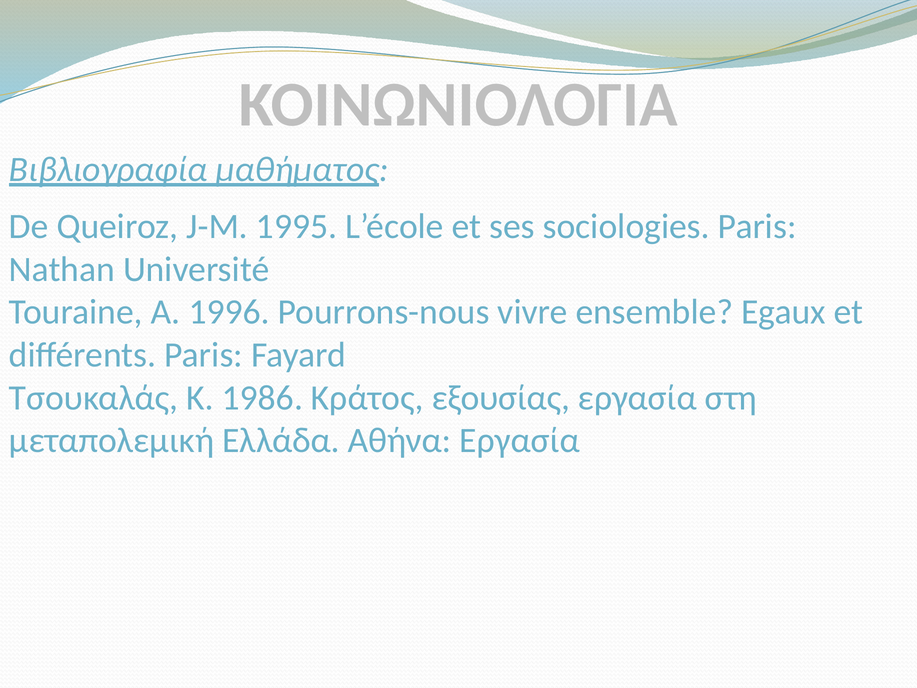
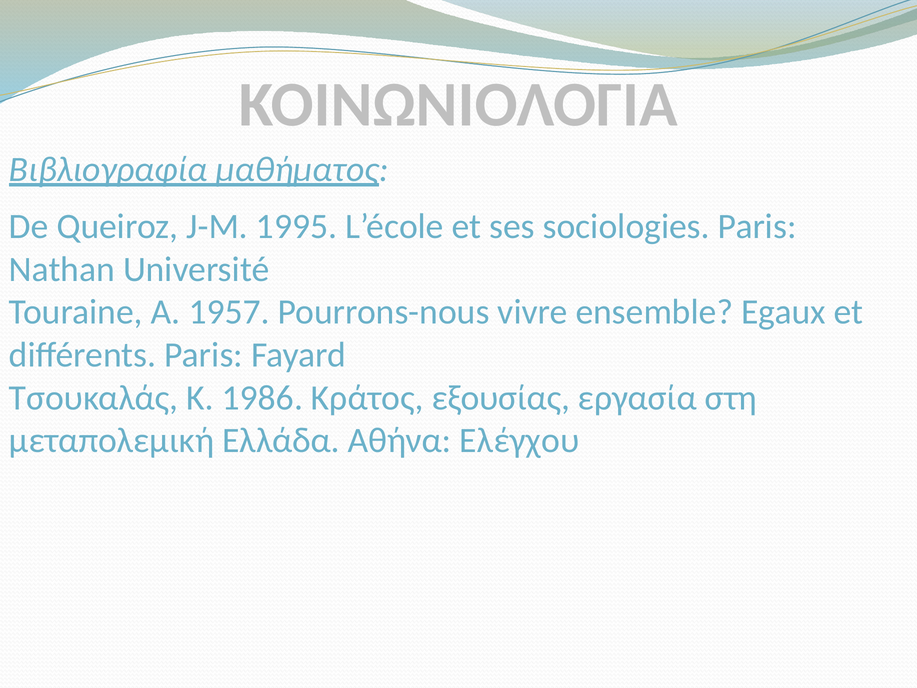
1996: 1996 -> 1957 (229, 312)
Αθήνα Εργασία: Εργασία -> Ελέγχου (519, 441)
